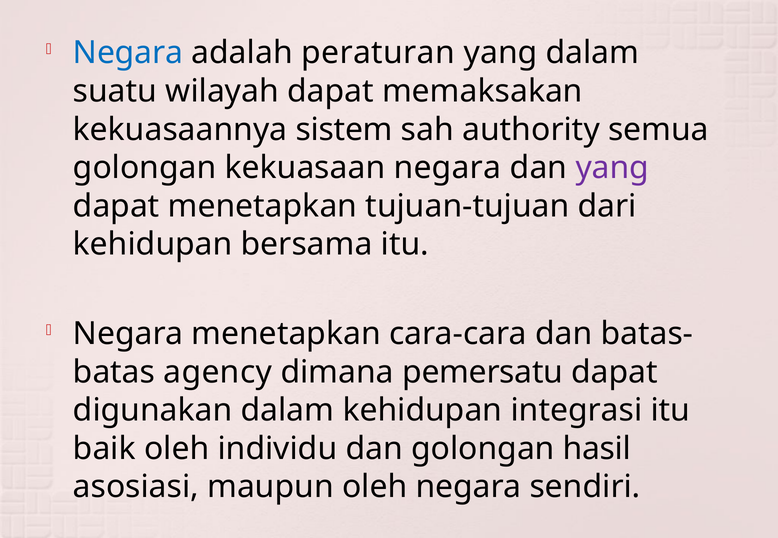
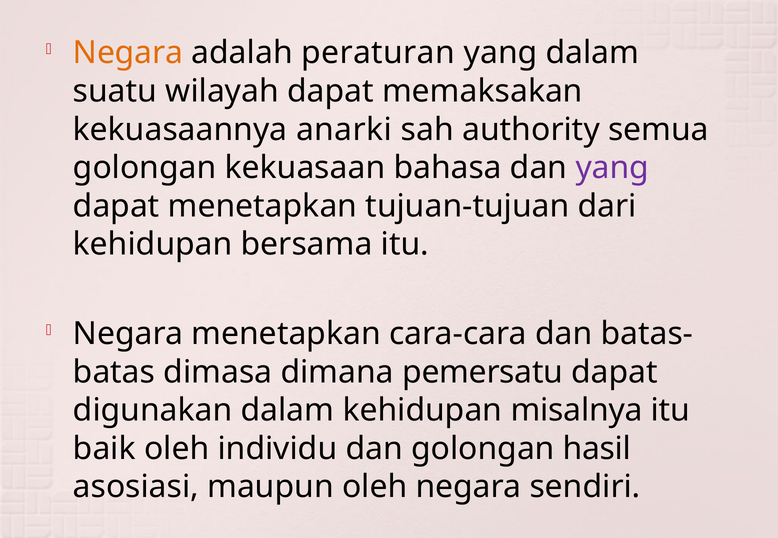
Negara colour: blue -> orange (128, 53)
sistem: sistem -> anarki (344, 130)
kekuasaan negara: negara -> bahasa (448, 168)
agency: agency -> dimasa (218, 372)
integrasi: integrasi -> misalnya (577, 411)
